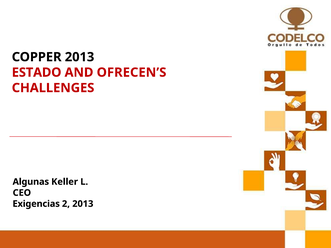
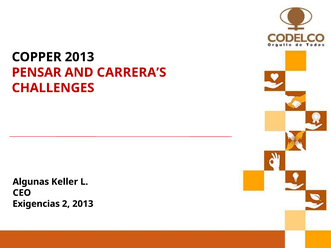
ESTADO: ESTADO -> PENSAR (37, 73)
OFRECEN’S: OFRECEN’S -> CARRERA’S (132, 73)
